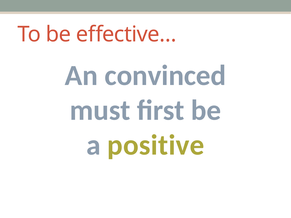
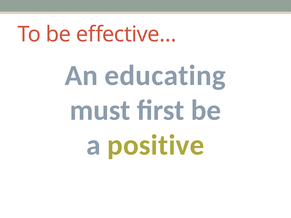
convinced: convinced -> educating (165, 76)
